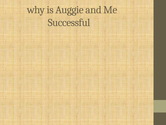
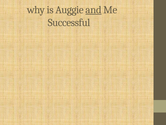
and underline: none -> present (94, 10)
